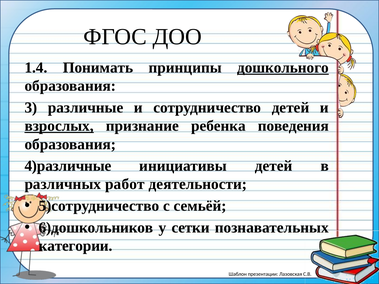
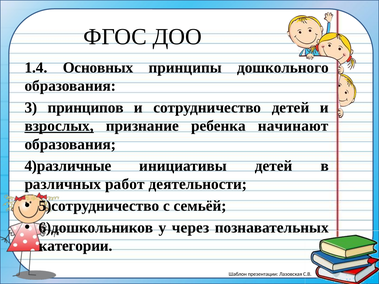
Понимать: Понимать -> Основных (98, 68)
дошкольного underline: present -> none (283, 68)
различные: различные -> принципов (86, 108)
поведения: поведения -> начинают (293, 126)
сетки: сетки -> через (191, 228)
